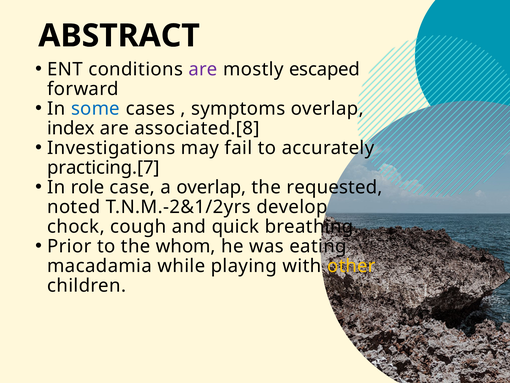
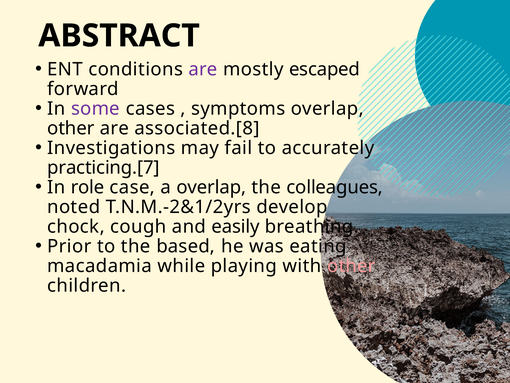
some colour: blue -> purple (95, 109)
index: index -> other (71, 128)
requested: requested -> colleagues (335, 187)
quick: quick -> easily (236, 226)
whom: whom -> based (186, 246)
other colour: yellow -> pink (351, 266)
